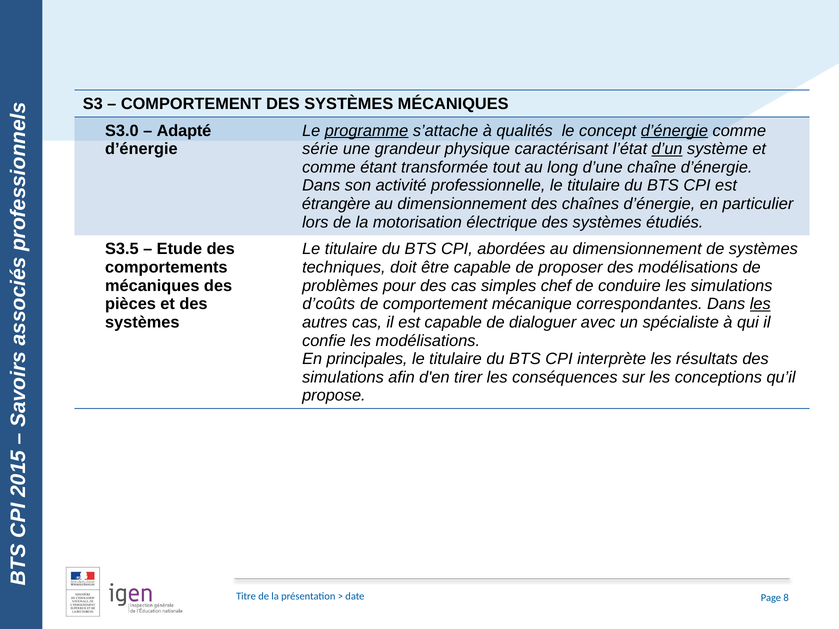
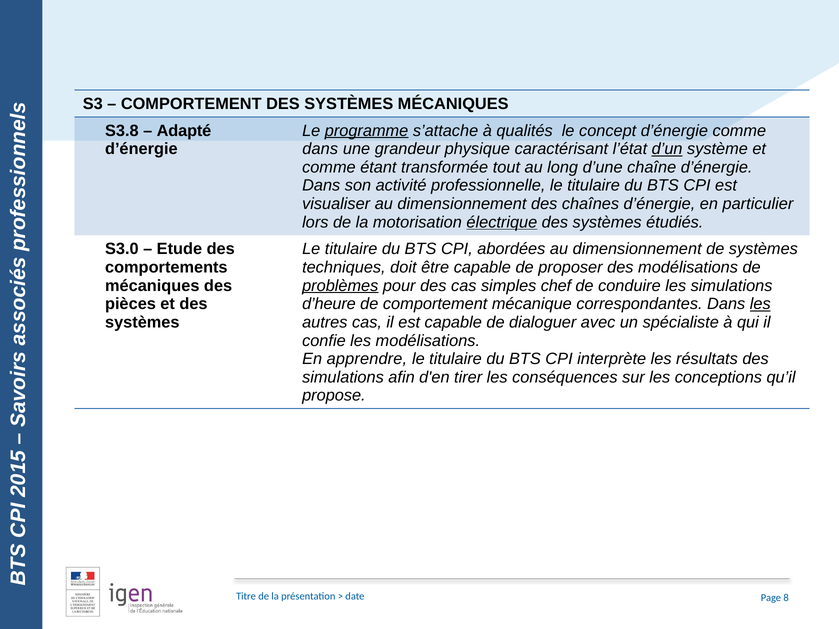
S3.0: S3.0 -> S3.8 (122, 131)
d’énergie underline: present -> none (674, 131)
série: série -> dans (320, 149)
étrangère: étrangère -> visualiser (336, 204)
électrique underline: none -> present (502, 222)
S3.5: S3.5 -> S3.0 (122, 249)
problèmes underline: none -> present (340, 286)
d’coûts: d’coûts -> d’heure (329, 304)
principales: principales -> apprendre (367, 359)
